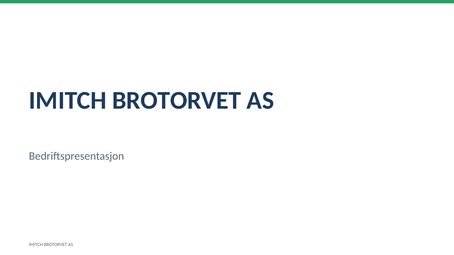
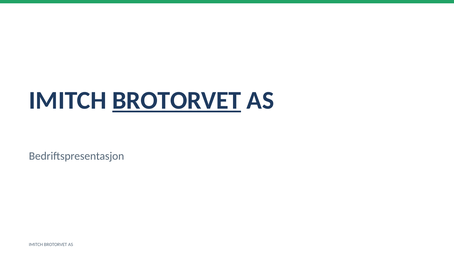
BROTORVET underline: none -> present (177, 101)
